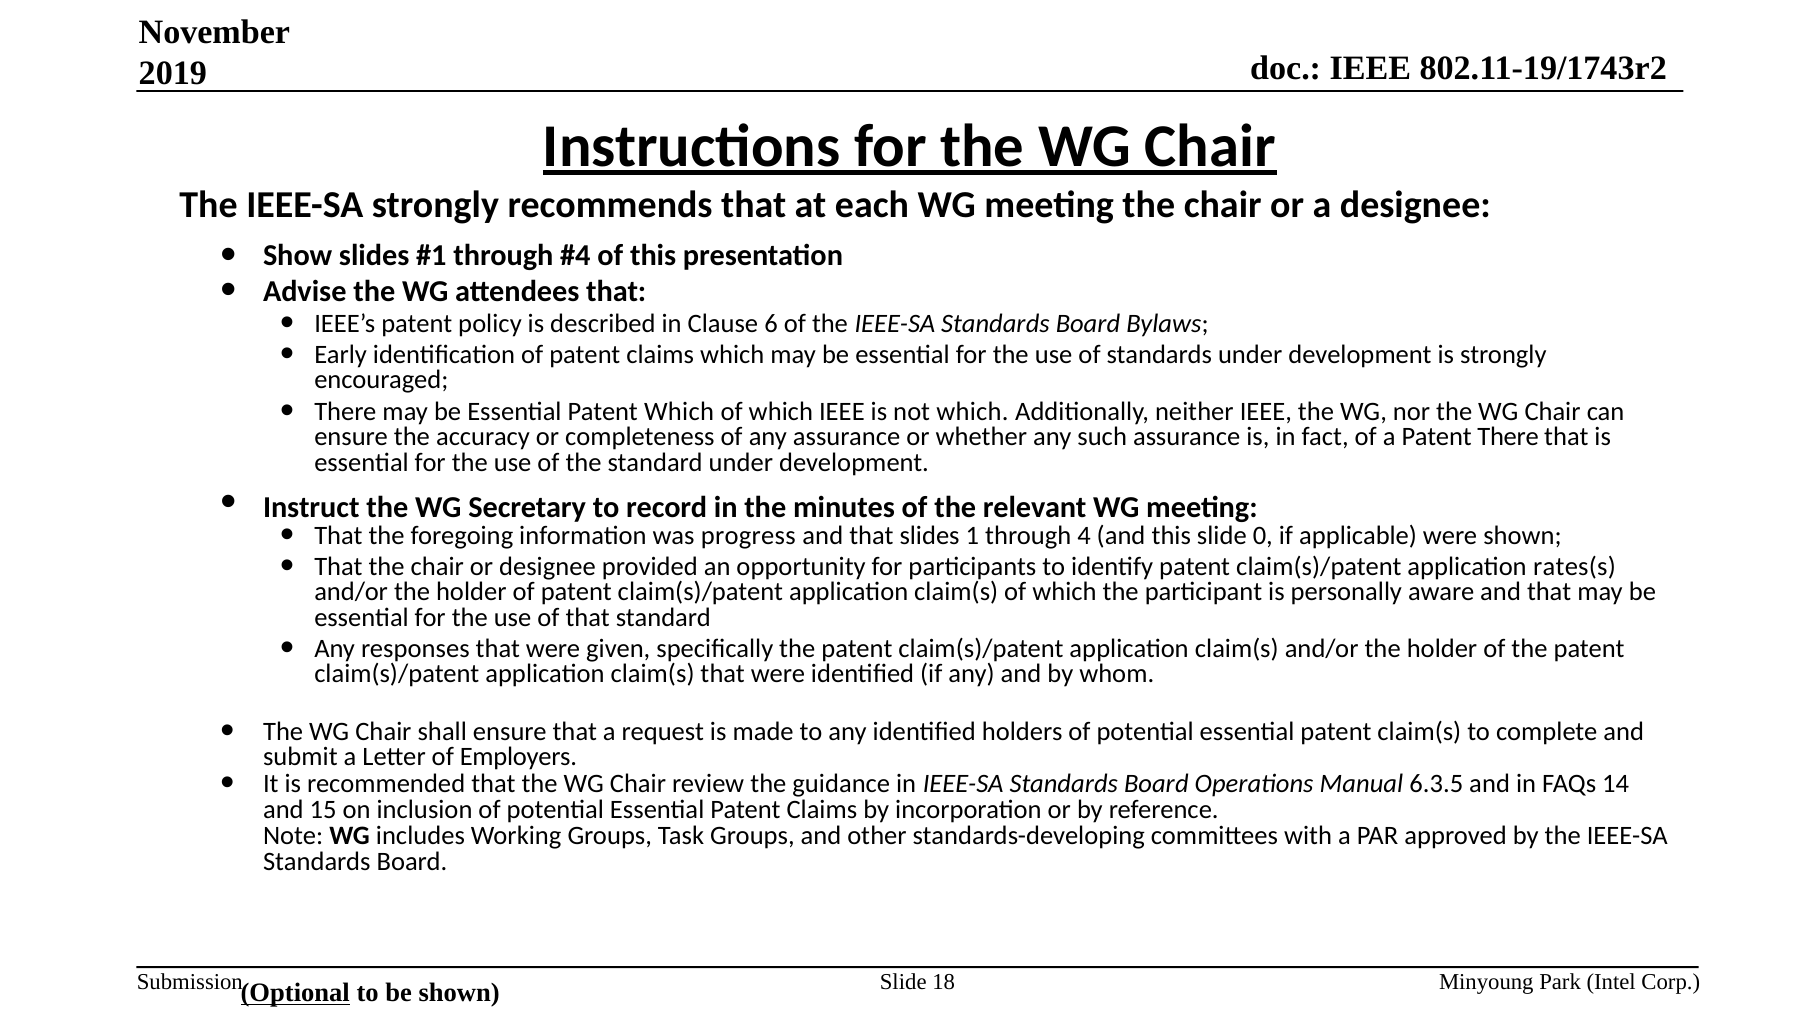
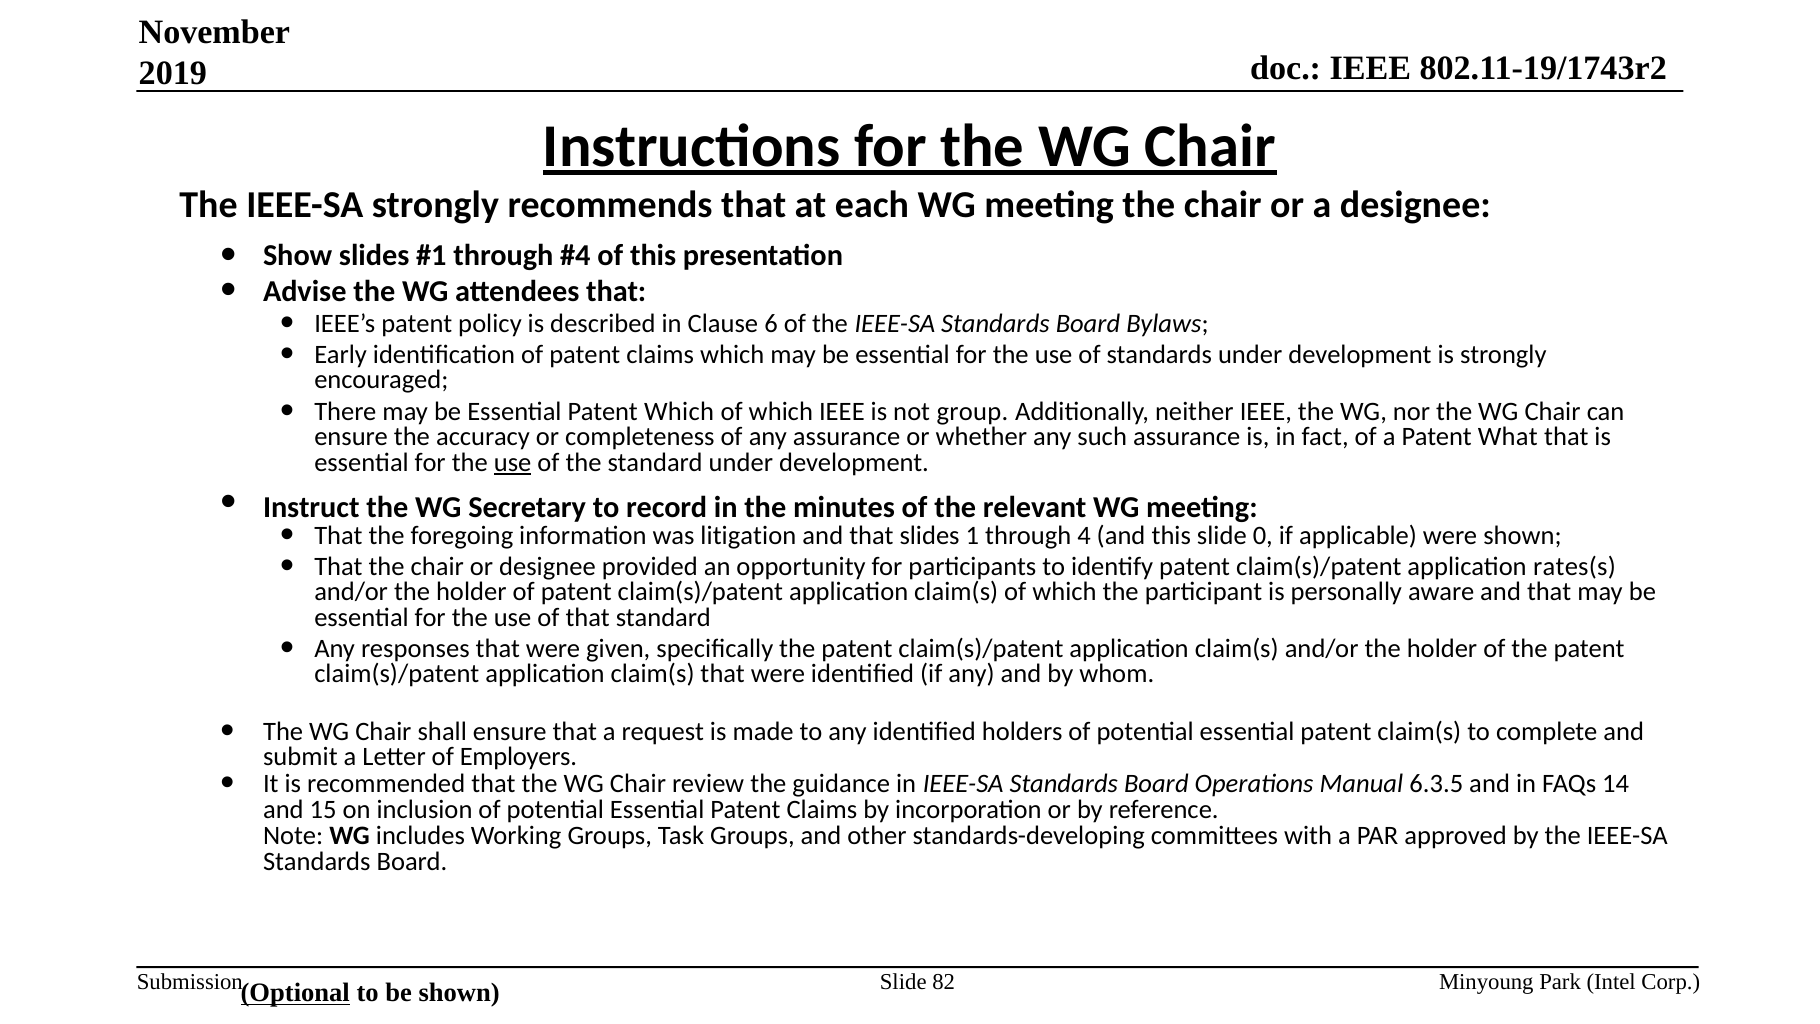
not which: which -> group (972, 412)
Patent There: There -> What (1508, 437)
use underline: none -> present (513, 463)
progress: progress -> litigation (748, 536)
18: 18 -> 82 (944, 982)
